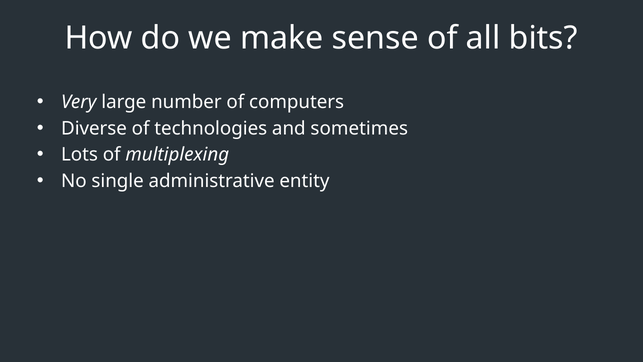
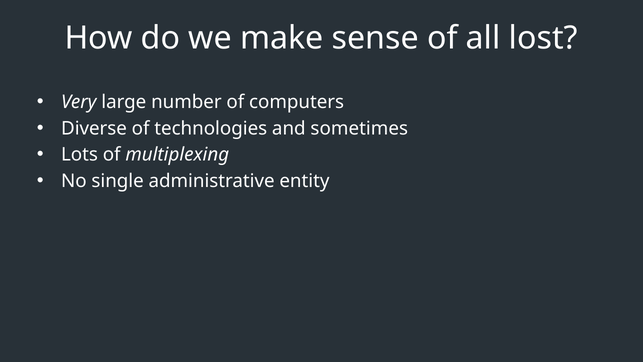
bits: bits -> lost (543, 38)
